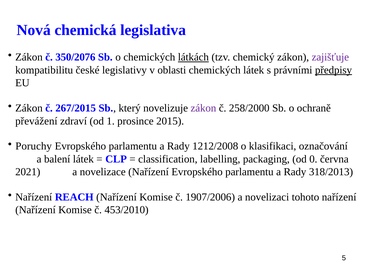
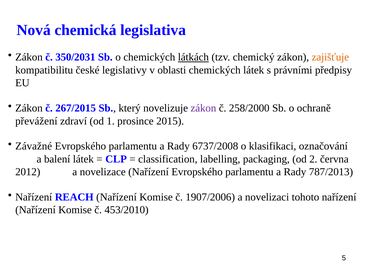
350/2076: 350/2076 -> 350/2031 (75, 57)
zajišťuje colour: purple -> orange (330, 57)
předpisy underline: present -> none (333, 70)
Poruchy: Poruchy -> Závažné (34, 146)
1212/2008: 1212/2008 -> 6737/2008 (215, 146)
0: 0 -> 2 (313, 159)
2021: 2021 -> 2012 (28, 172)
318/2013: 318/2013 -> 787/2013 (331, 172)
